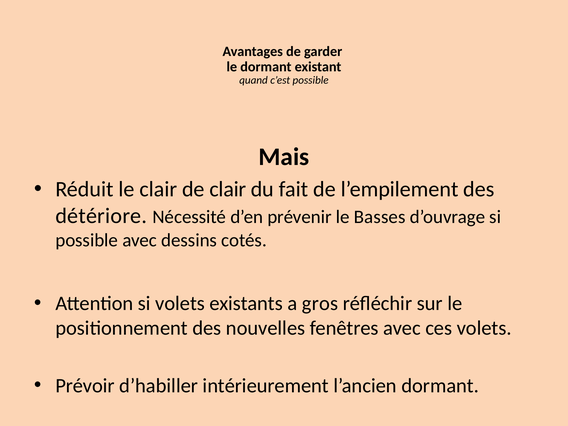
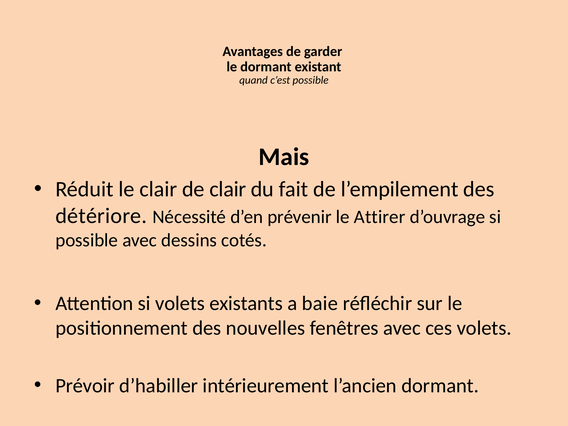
Basses: Basses -> Attirer (380, 217)
gros: gros -> baie (320, 303)
